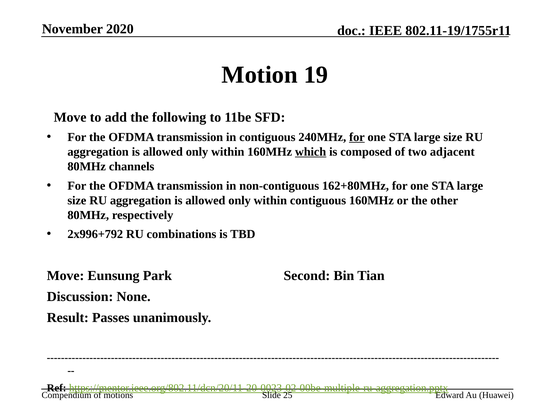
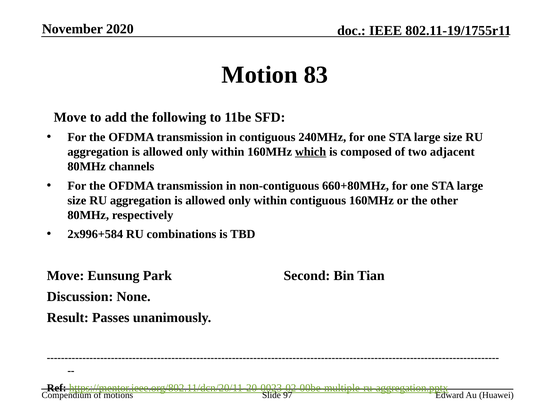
19: 19 -> 83 (316, 75)
for underline: present -> none (357, 137)
162+80MHz: 162+80MHz -> 660+80MHz (356, 186)
2x996+792: 2x996+792 -> 2x996+584 (95, 235)
25: 25 -> 97 (288, 396)
